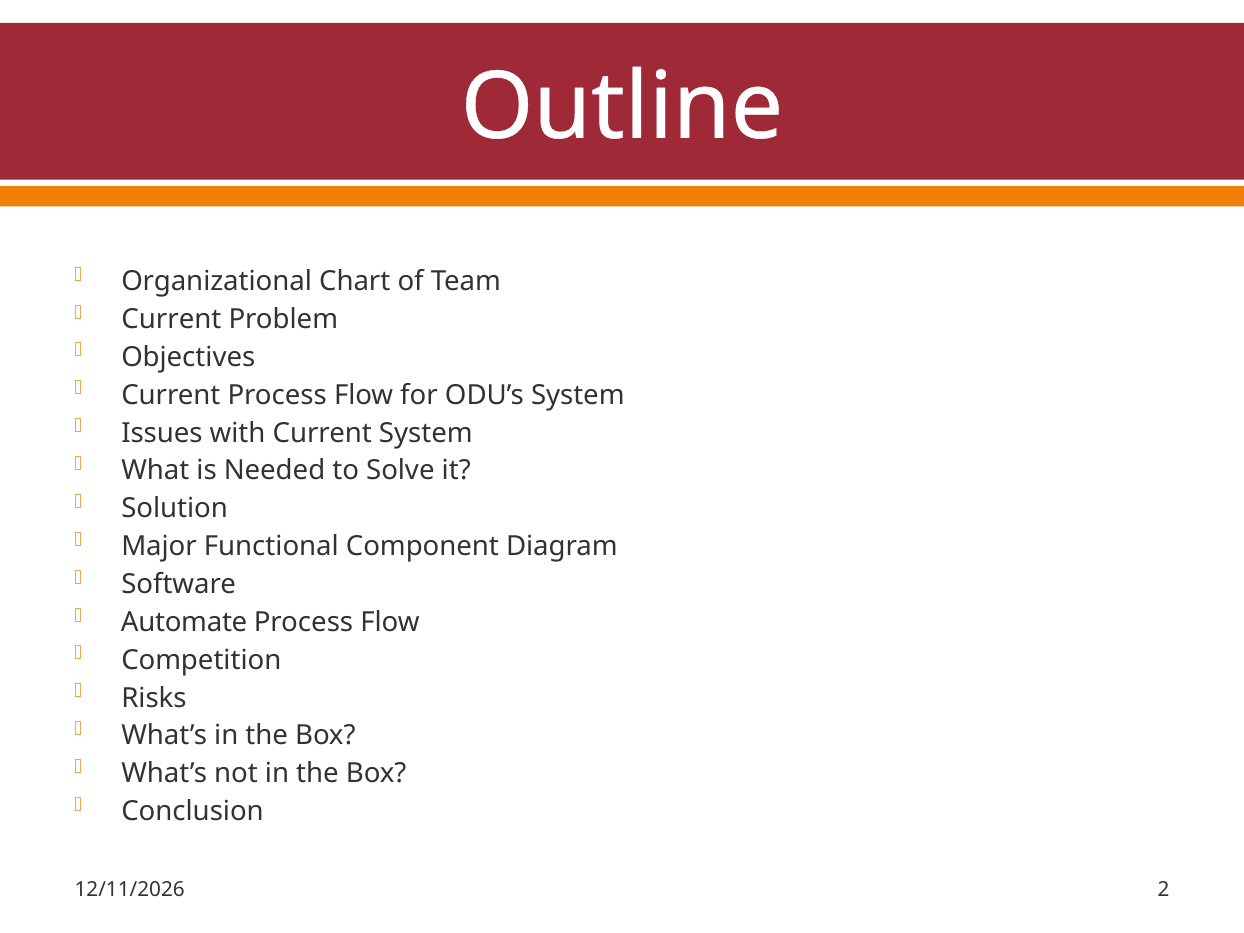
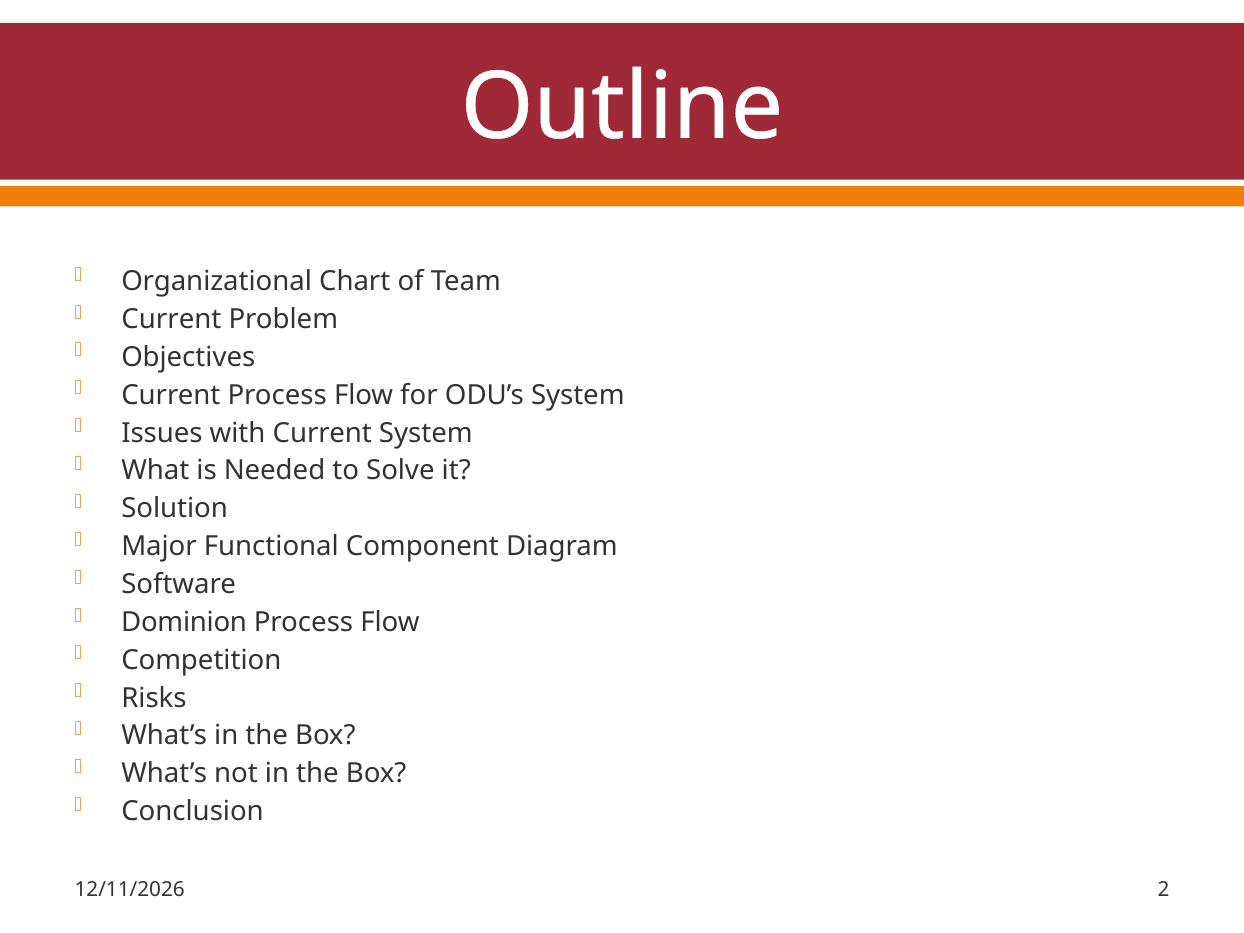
Automate: Automate -> Dominion (184, 622)
